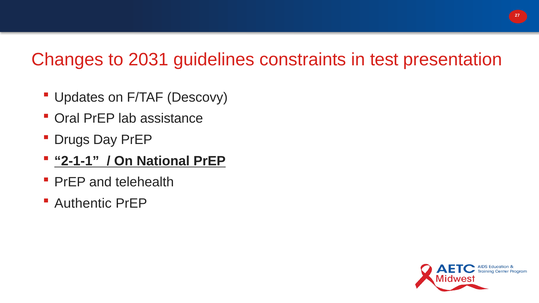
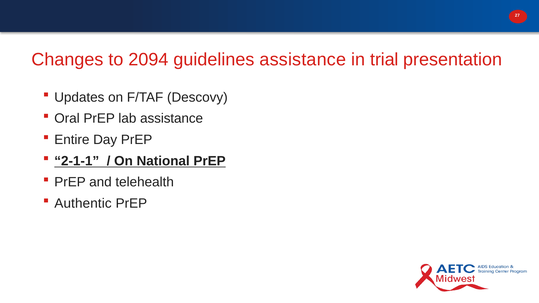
2031: 2031 -> 2094 (149, 60)
guidelines constraints: constraints -> assistance (303, 60)
test: test -> trial (384, 60)
Drugs: Drugs -> Entire (72, 140)
